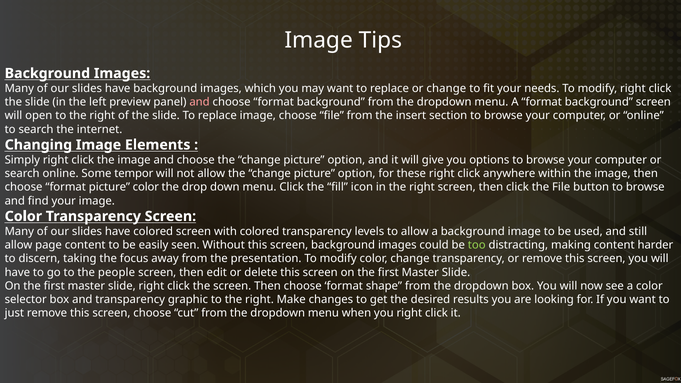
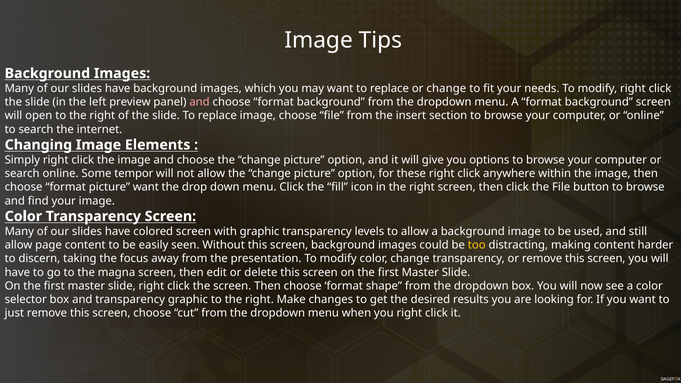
picture color: color -> want (146, 187)
with colored: colored -> graphic (260, 231)
too colour: light green -> yellow (477, 245)
people: people -> magna (117, 272)
